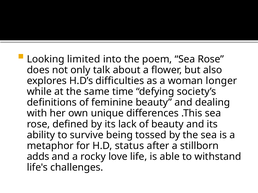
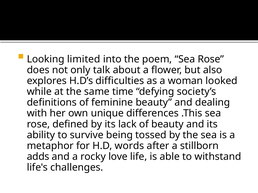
longer: longer -> looked (222, 81)
status: status -> words (129, 146)
